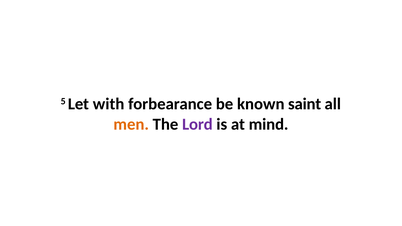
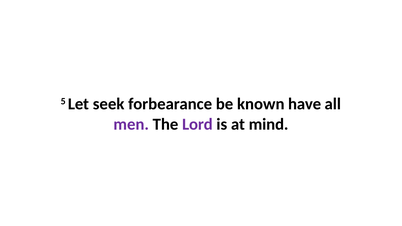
with: with -> seek (109, 104)
saint: saint -> have (305, 104)
men colour: orange -> purple (131, 124)
